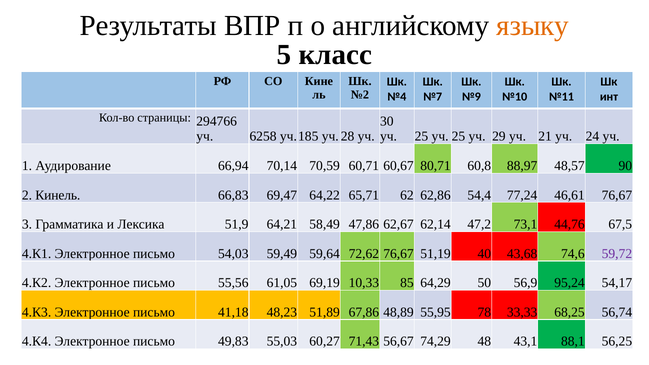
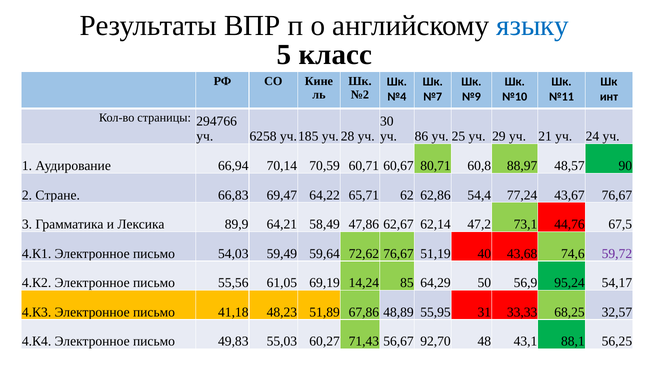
языку colour: orange -> blue (533, 26)
25: 25 -> 86 (421, 137)
Кинель: Кинель -> Стране (58, 195)
46,61: 46,61 -> 43,67 (570, 195)
51,9: 51,9 -> 89,9 (237, 224)
10,33: 10,33 -> 14,24 (364, 283)
78: 78 -> 31 (484, 312)
56,74: 56,74 -> 32,57 (617, 312)
74,29: 74,29 -> 92,70 (436, 341)
